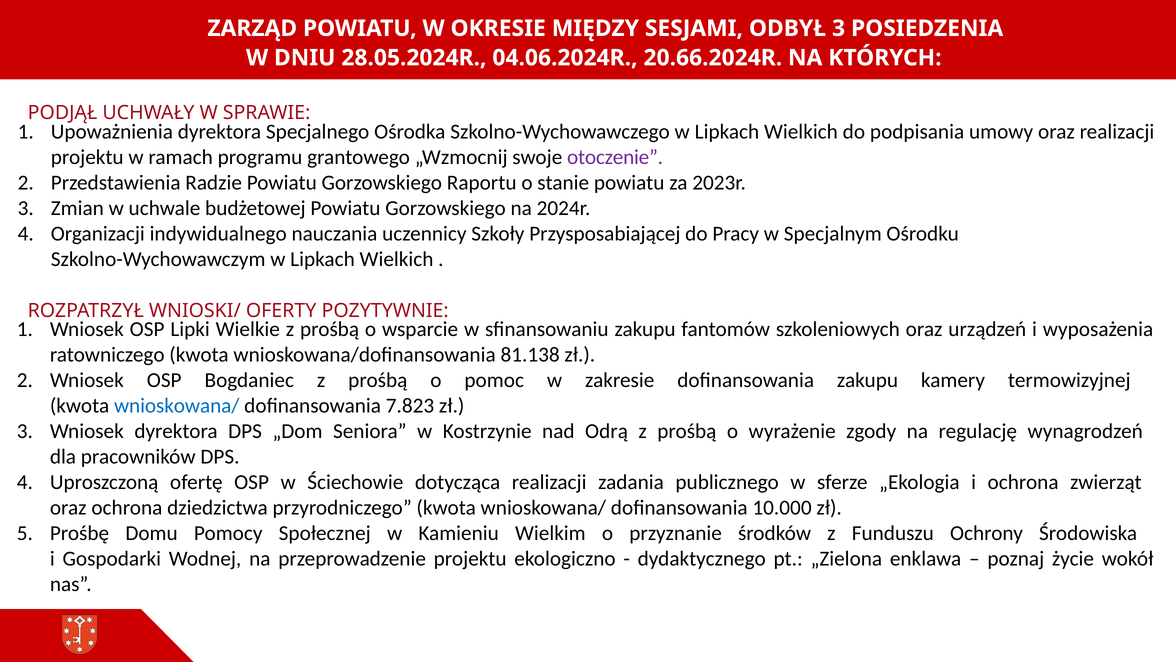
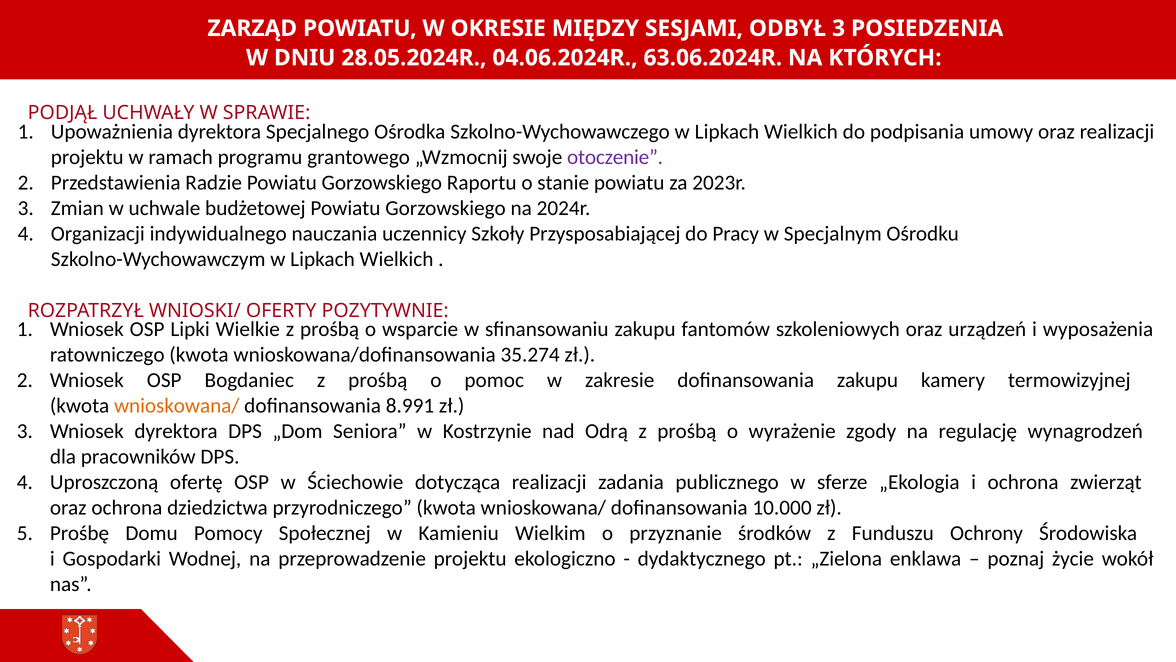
20.66.2024R: 20.66.2024R -> 63.06.2024R (713, 58)
81.138: 81.138 -> 35.274 (530, 355)
wnioskowana/ colour: blue -> orange (177, 406)
7.823: 7.823 -> 8.991 (410, 406)
